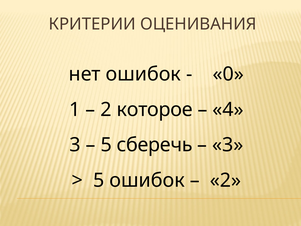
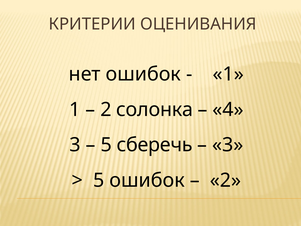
0: 0 -> 1 (228, 74)
которое: которое -> солонка (155, 109)
